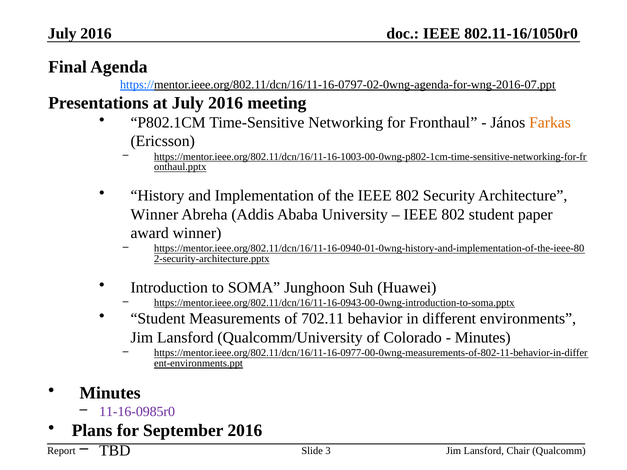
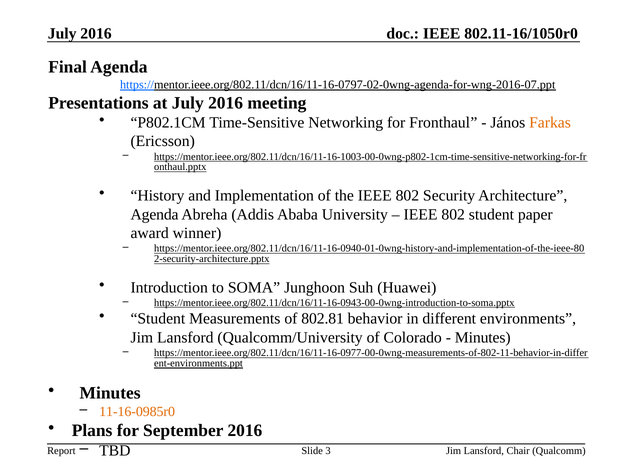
Winner: Winner -> Agenda (155, 214)
702.11: 702.11 -> 802.81 (323, 319)
11-16-0985r0 colour: purple -> orange (137, 412)
